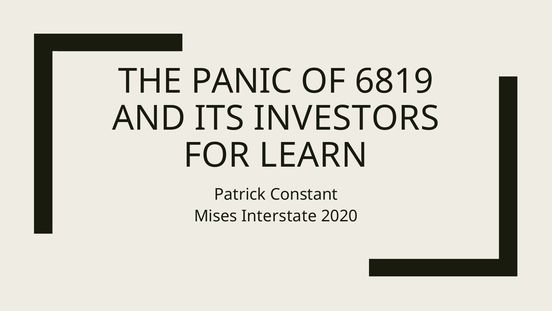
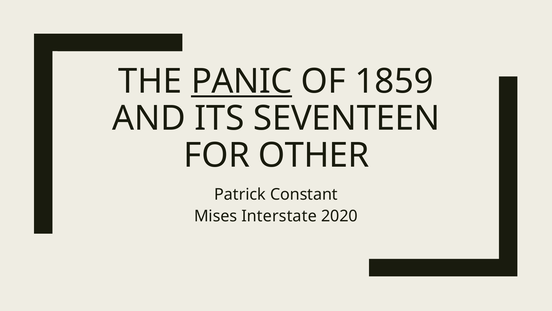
PANIC underline: none -> present (242, 81)
6819: 6819 -> 1859 (394, 81)
INVESTORS: INVESTORS -> SEVENTEEN (347, 118)
LEARN: LEARN -> OTHER (314, 155)
